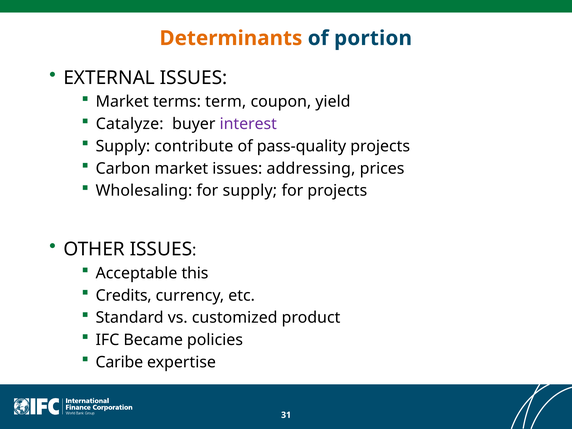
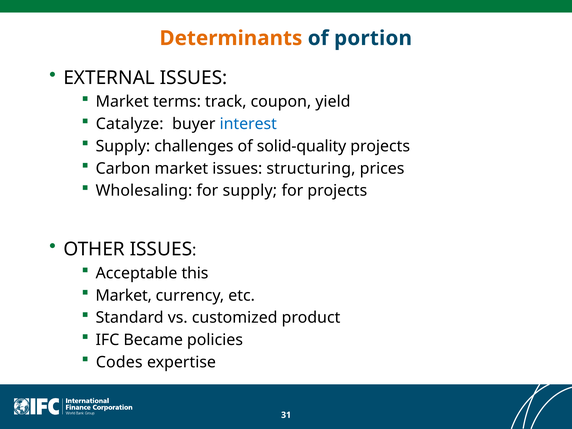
term: term -> track (226, 102)
interest colour: purple -> blue (248, 124)
contribute: contribute -> challenges (194, 146)
pass-quality: pass-quality -> solid-quality (302, 146)
addressing: addressing -> structuring (311, 168)
Credits: Credits -> Market (124, 295)
Caribe: Caribe -> Codes (119, 362)
